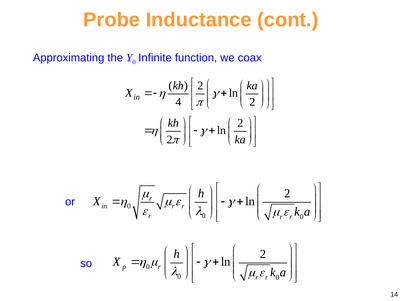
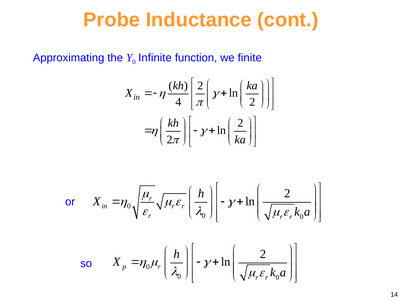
coax: coax -> finite (250, 58)
